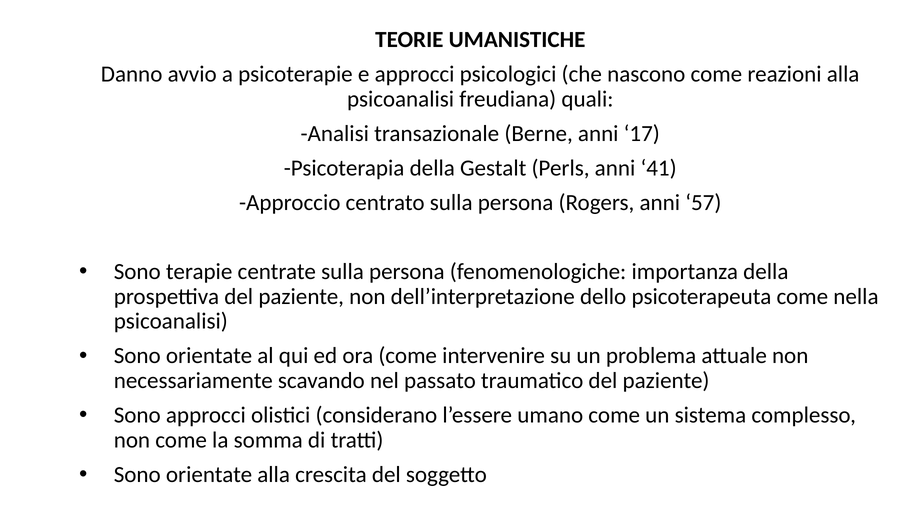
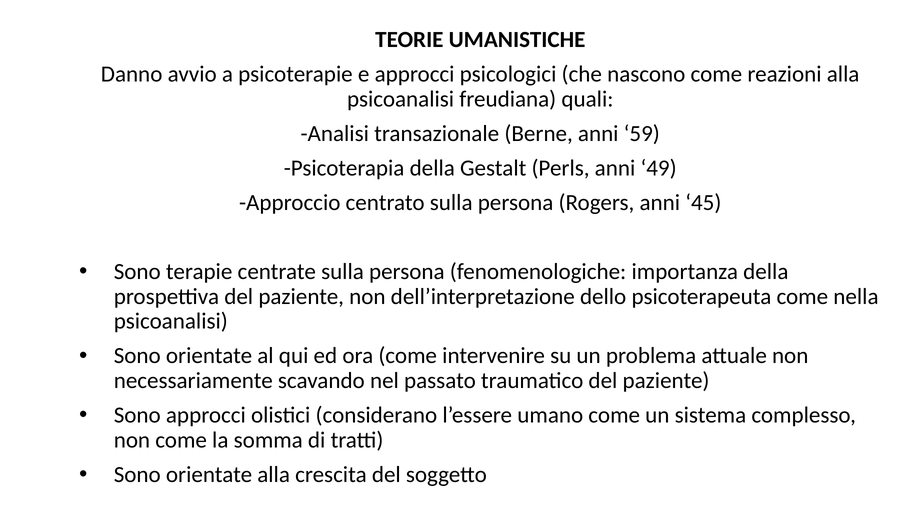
17: 17 -> 59 (642, 134)
41: 41 -> 49 (659, 168)
57: 57 -> 45 (703, 203)
